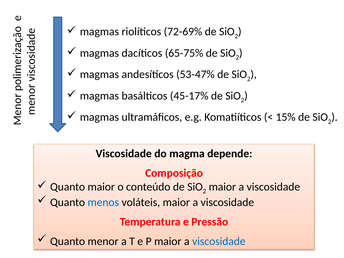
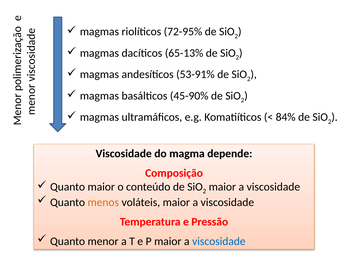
72-69%: 72-69% -> 72-95% (183, 32)
65-75%: 65-75% -> 65-13% (184, 53)
53-47%: 53-47% -> 53-91% (195, 74)
45-17%: 45-17% -> 45-90% (189, 96)
15%: 15% -> 84% (286, 117)
menos colour: blue -> orange (103, 202)
